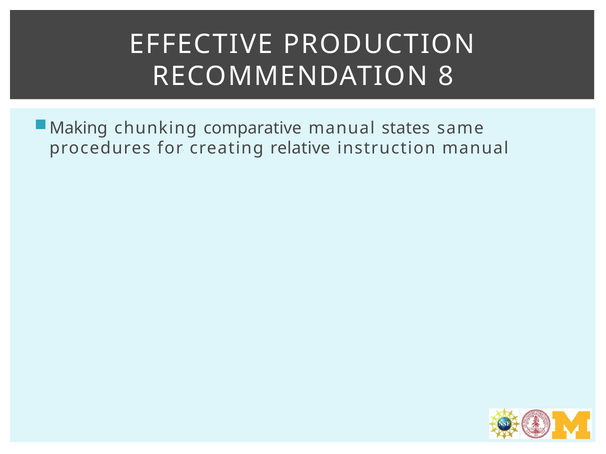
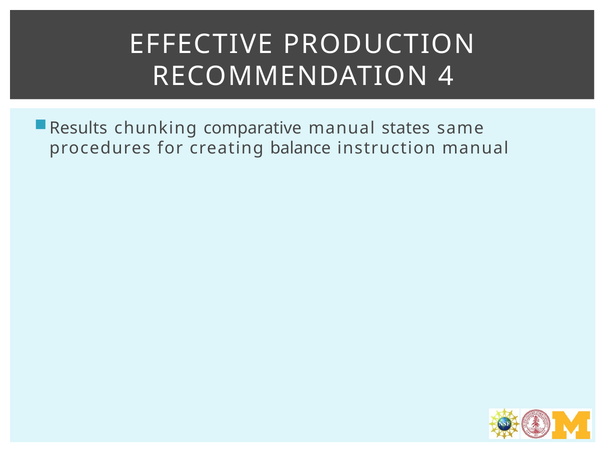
8: 8 -> 4 (446, 77)
Making: Making -> Results (78, 128)
relative: relative -> balance (300, 148)
